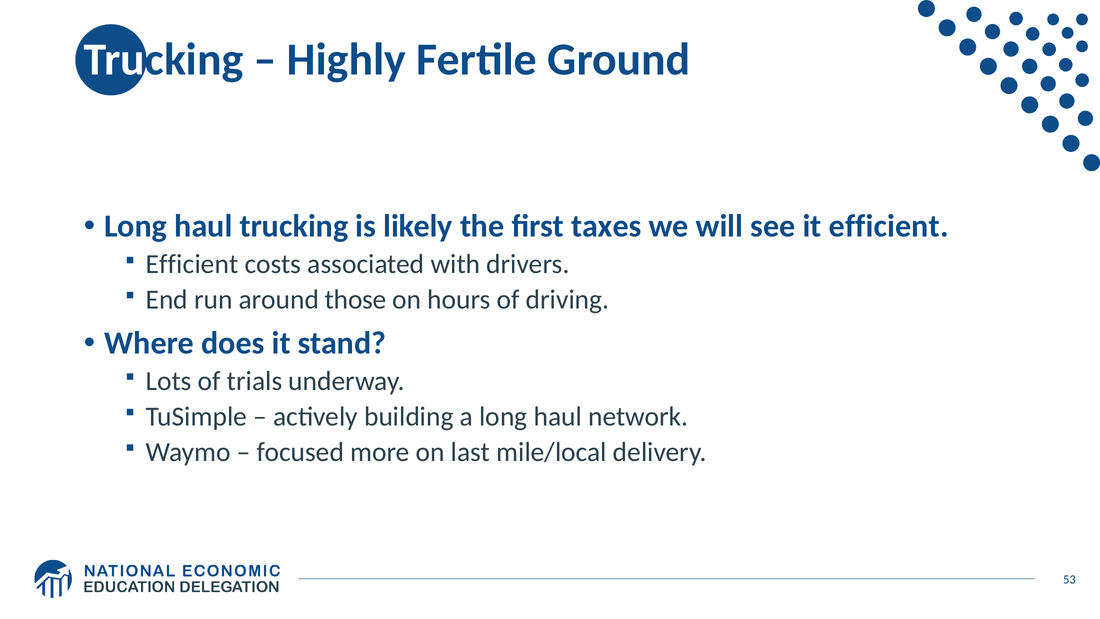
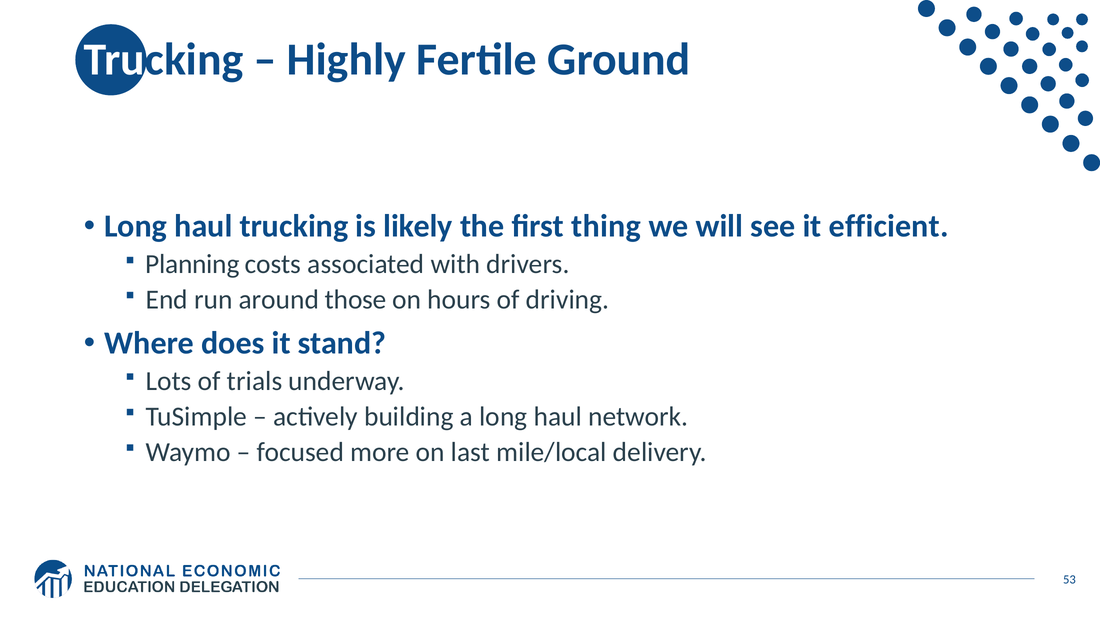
taxes: taxes -> thing (606, 226)
Efficient: Efficient -> Planning (192, 264)
